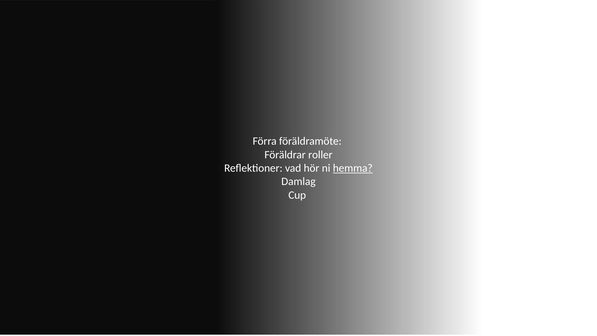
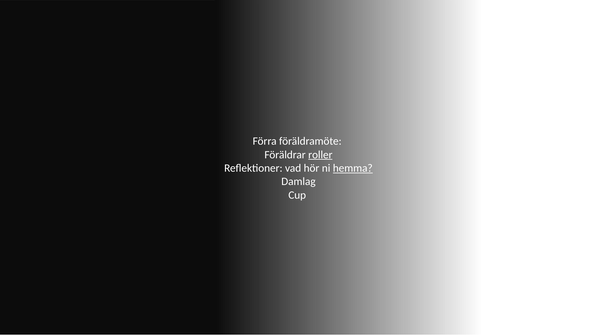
roller underline: none -> present (320, 155)
